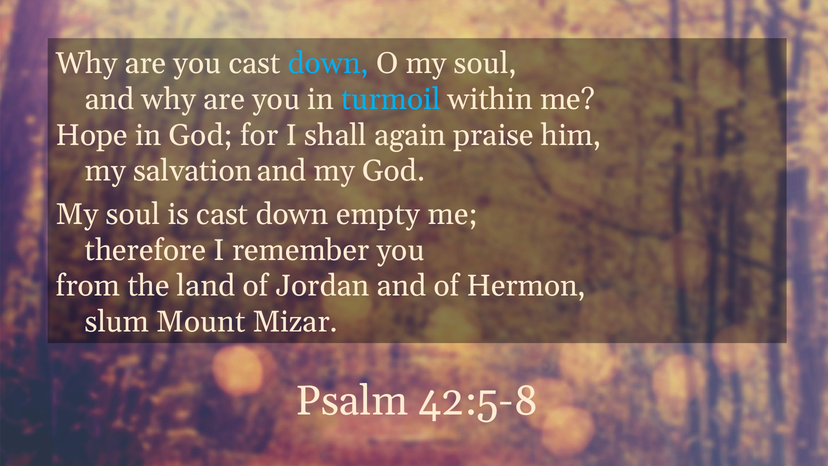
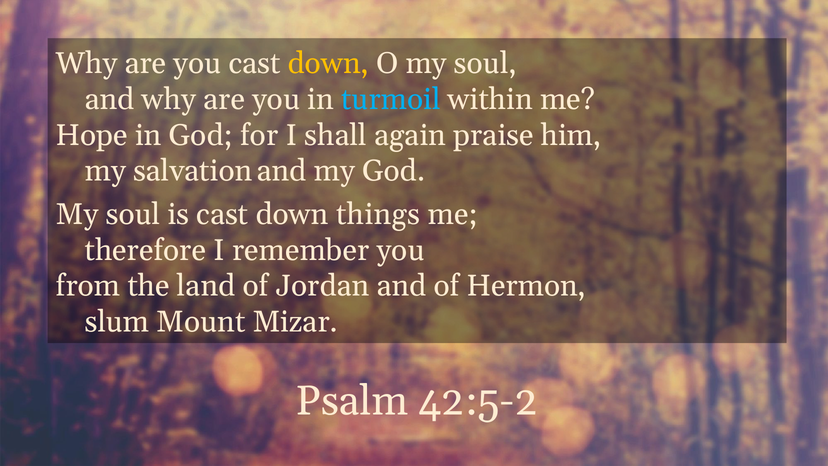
down colour: light blue -> yellow (328, 63)
empty: empty -> things (378, 214)
42:5-8: 42:5-8 -> 42:5-2 (478, 401)
